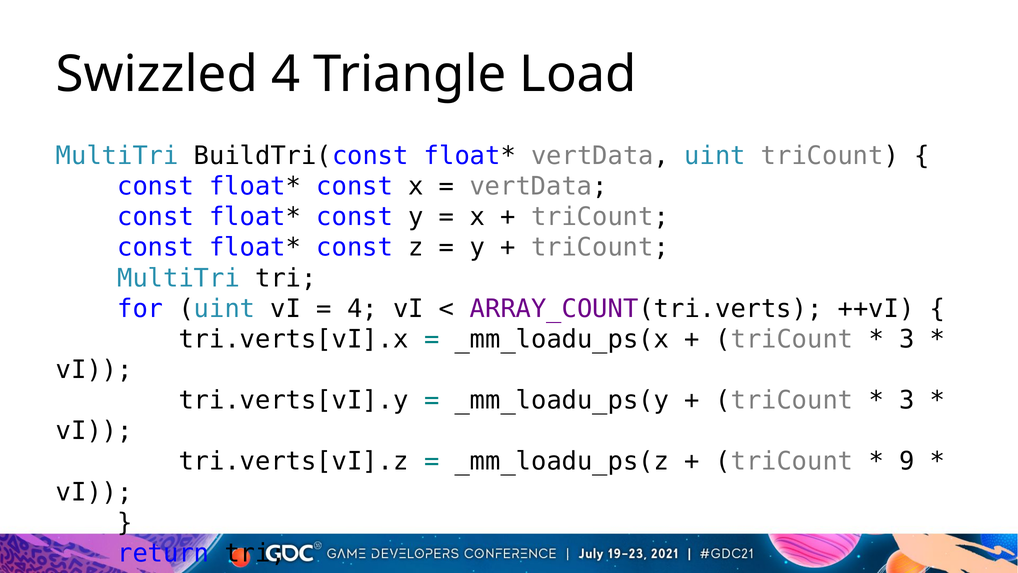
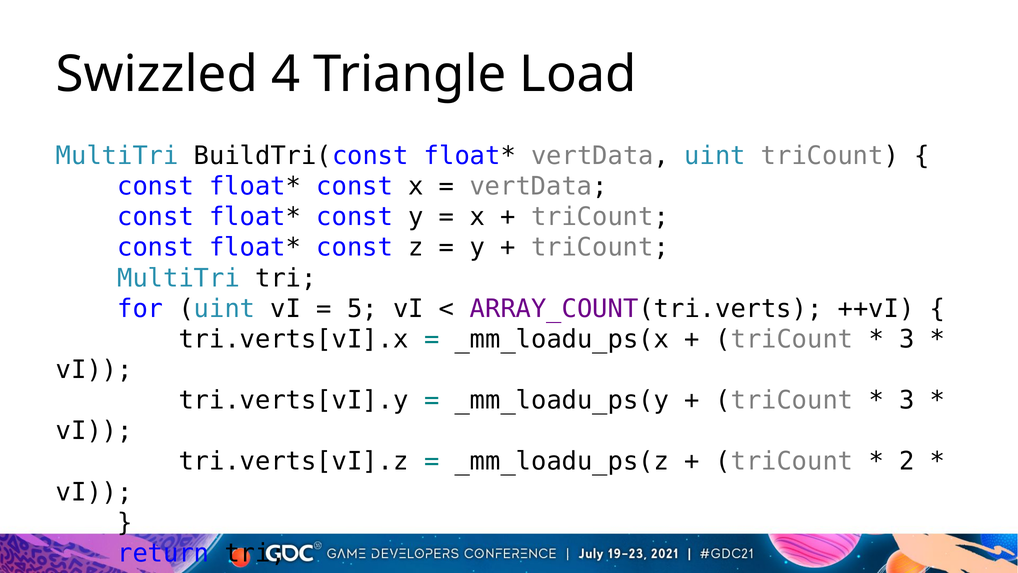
4: 4 -> 5 (362, 309)
9: 9 -> 2 (907, 461)
